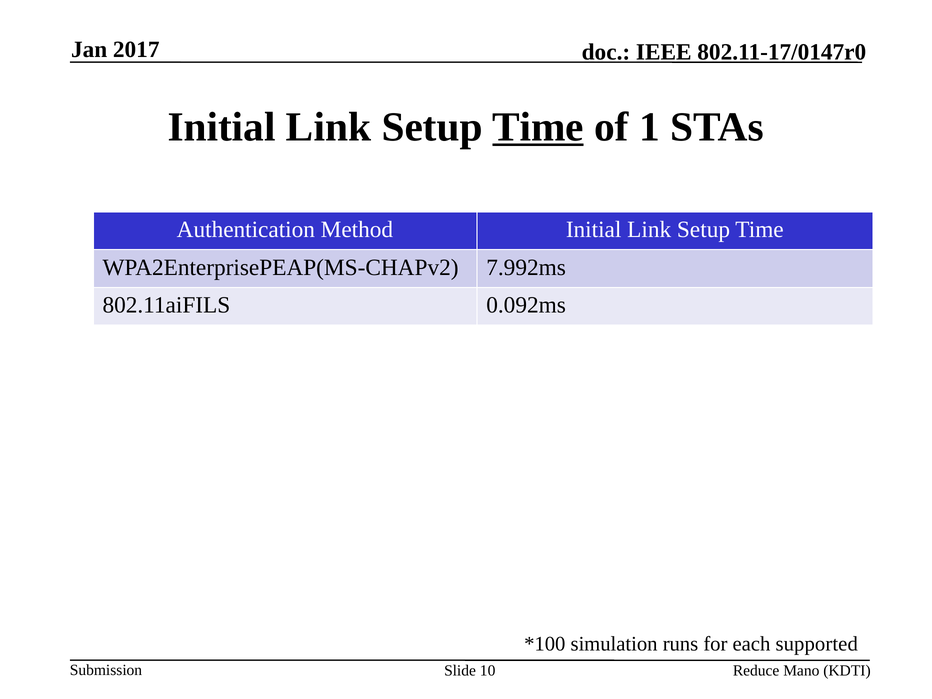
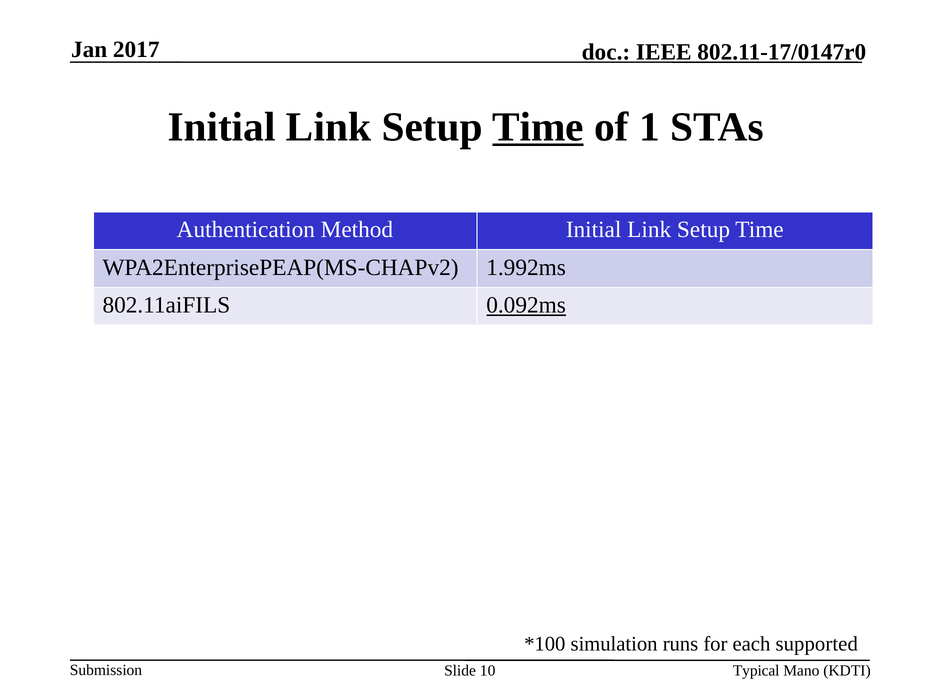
7.992ms: 7.992ms -> 1.992ms (526, 267)
0.092ms underline: none -> present (526, 305)
Reduce: Reduce -> Typical (756, 670)
